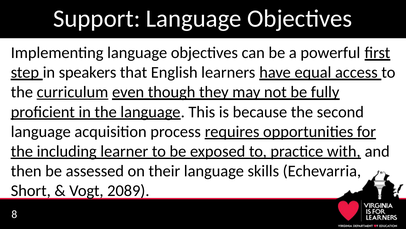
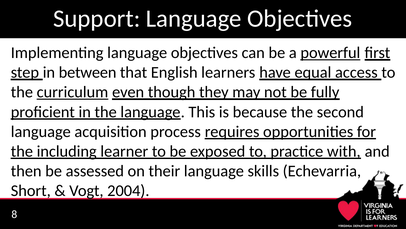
powerful underline: none -> present (330, 53)
speakers: speakers -> between (88, 72)
2089: 2089 -> 2004 (128, 190)
